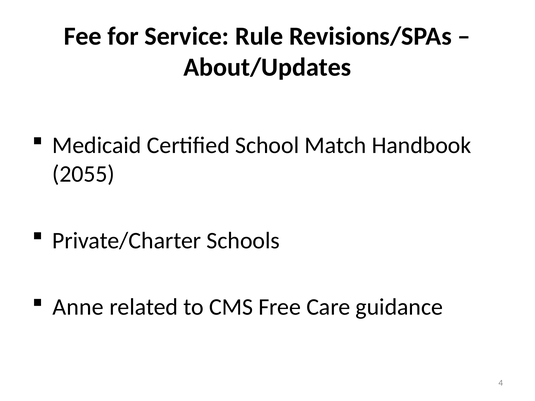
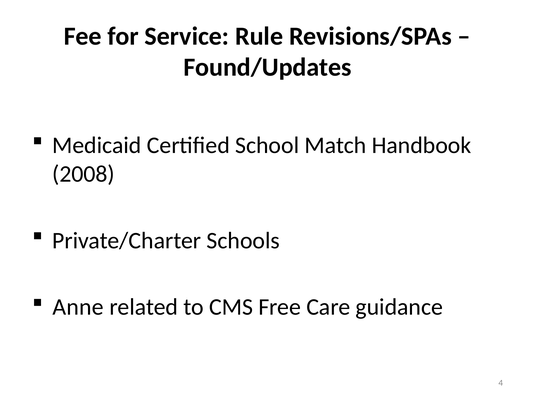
About/Updates: About/Updates -> Found/Updates (267, 67)
2055: 2055 -> 2008 (83, 174)
